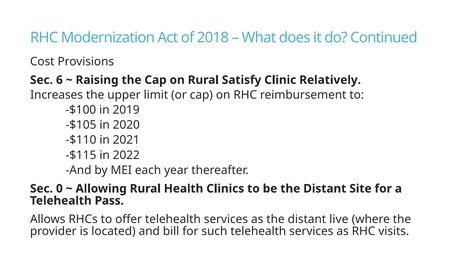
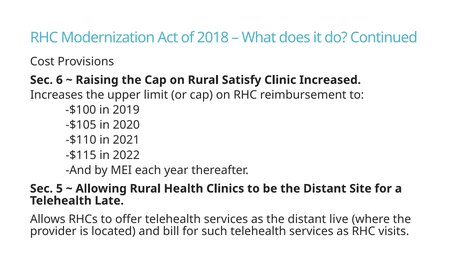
Relatively: Relatively -> Increased (330, 80)
0: 0 -> 5 (59, 188)
Pass: Pass -> Late (109, 200)
